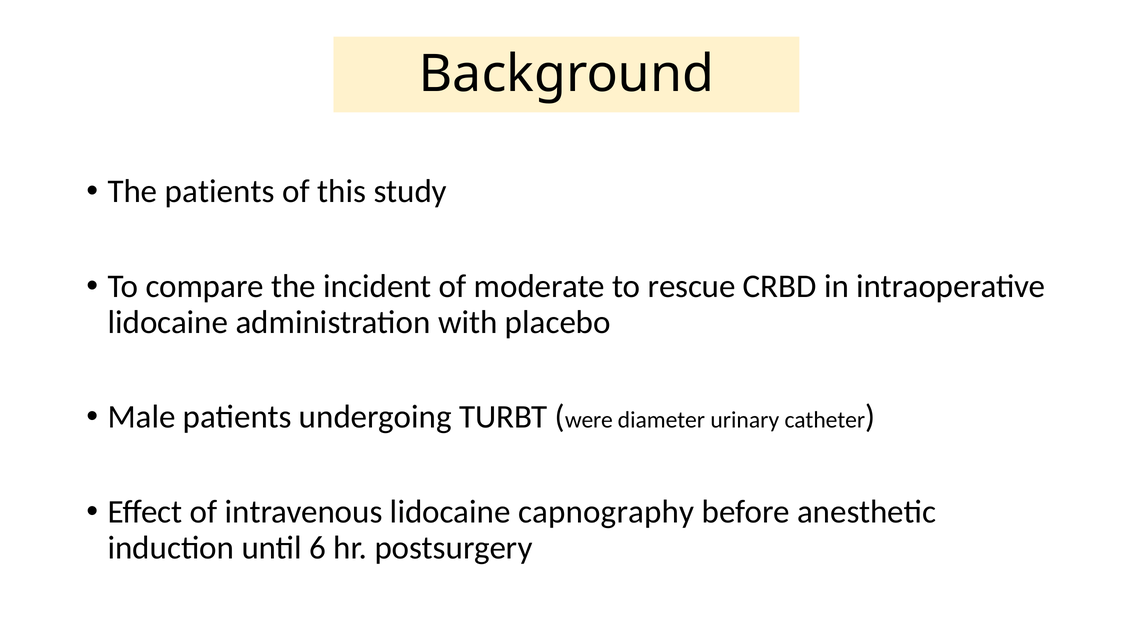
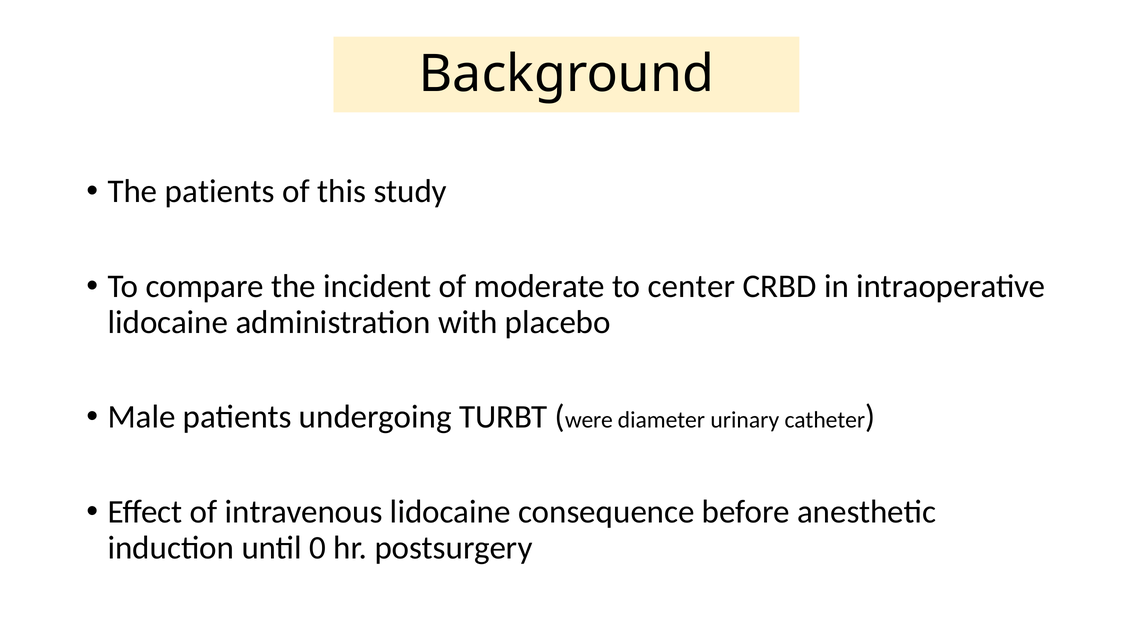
rescue: rescue -> center (691, 287)
capnography: capnography -> consequence (606, 512)
6: 6 -> 0 (318, 548)
